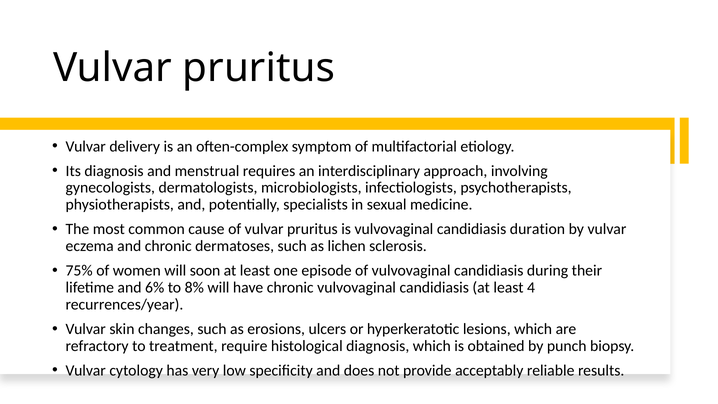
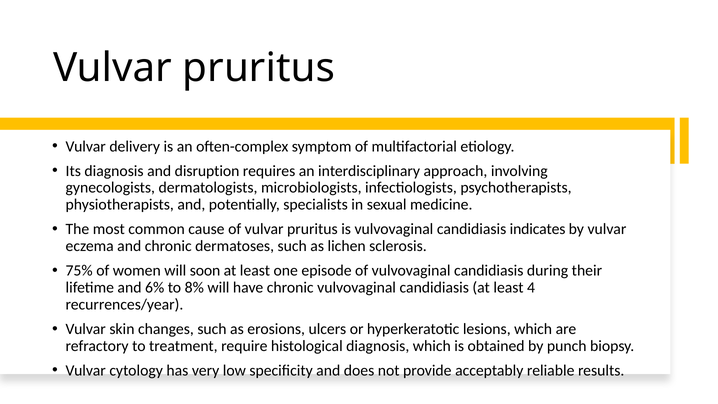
menstrual: menstrual -> disruption (207, 171)
duration: duration -> indicates (538, 229)
